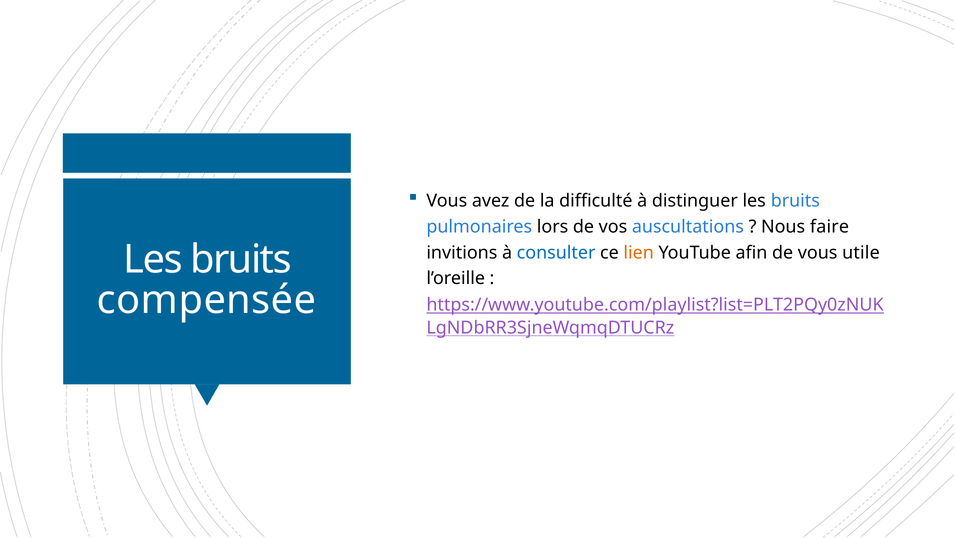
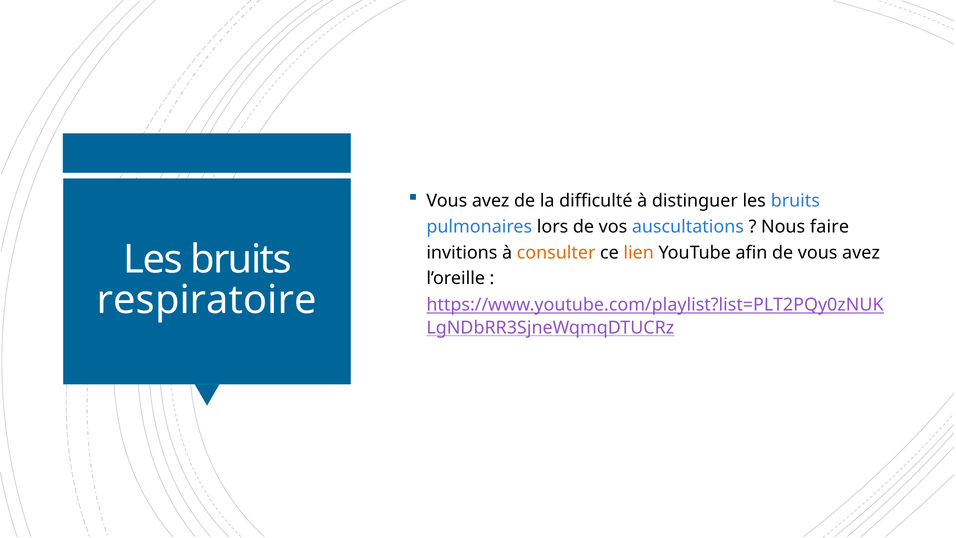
consulter colour: blue -> orange (556, 253)
de vous utile: utile -> avez (861, 253)
compensée: compensée -> respiratoire (207, 300)
